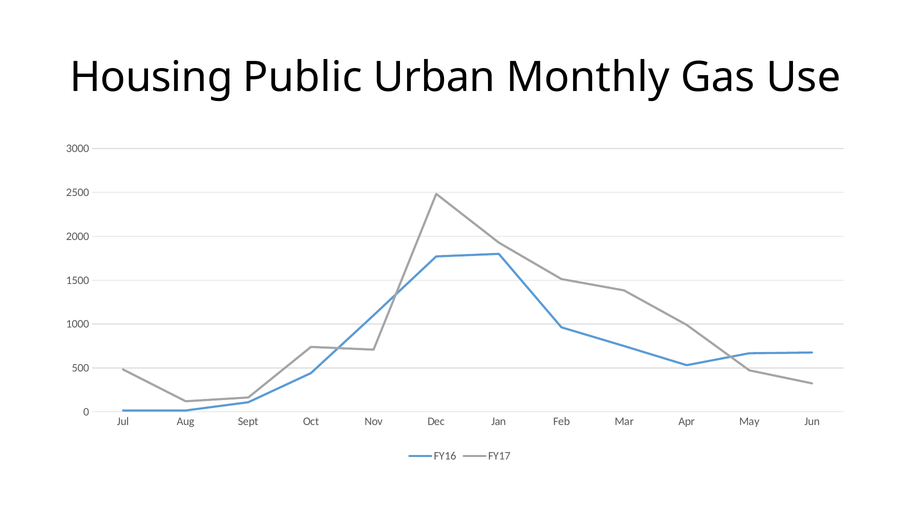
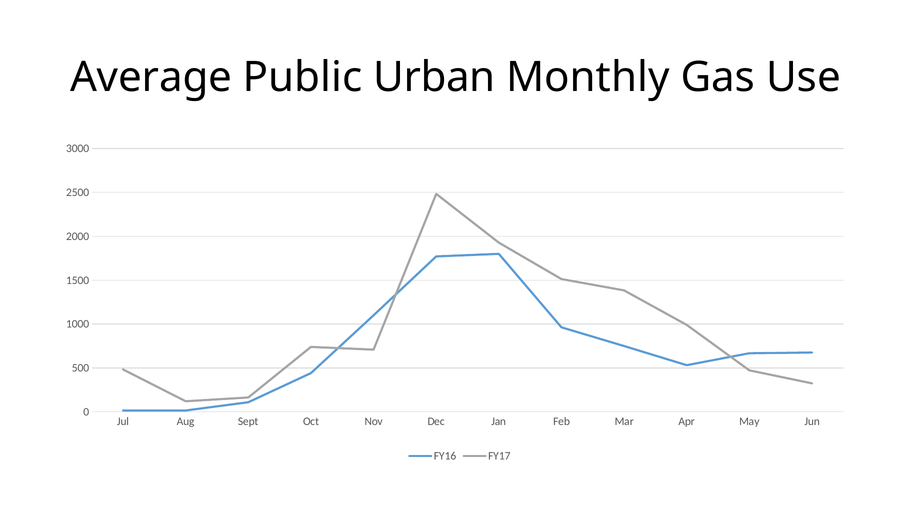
Housing: Housing -> Average (151, 77)
